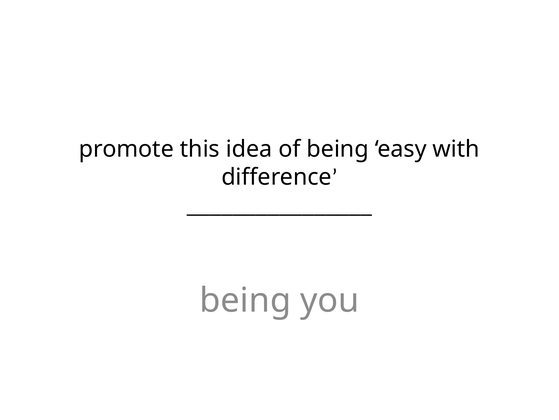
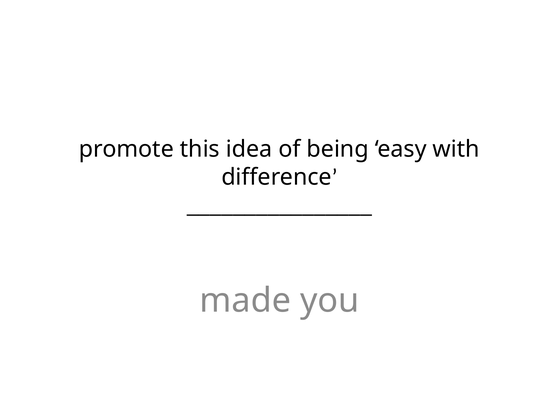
being: being -> made (245, 300)
